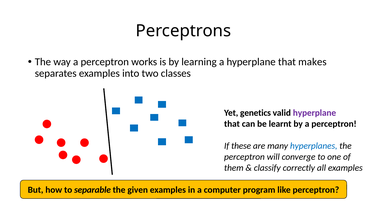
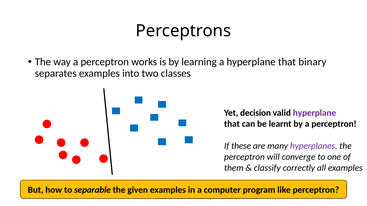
makes: makes -> binary (312, 62)
genetics: genetics -> decision (256, 113)
hyperplanes colour: blue -> purple (314, 146)
